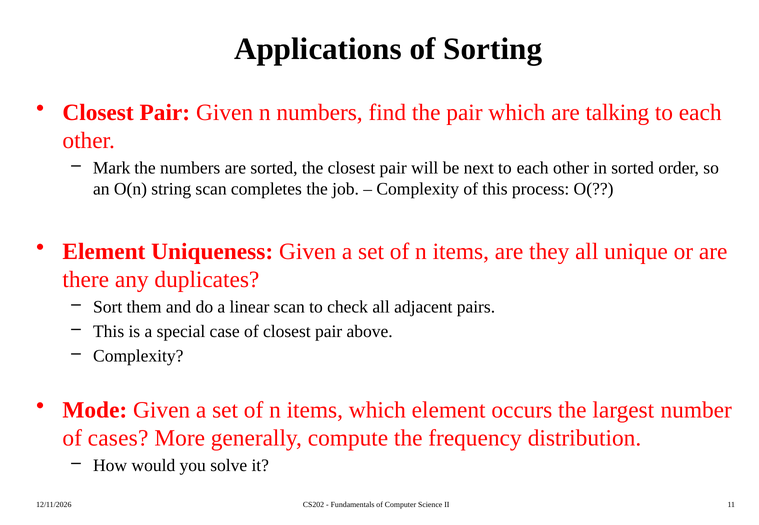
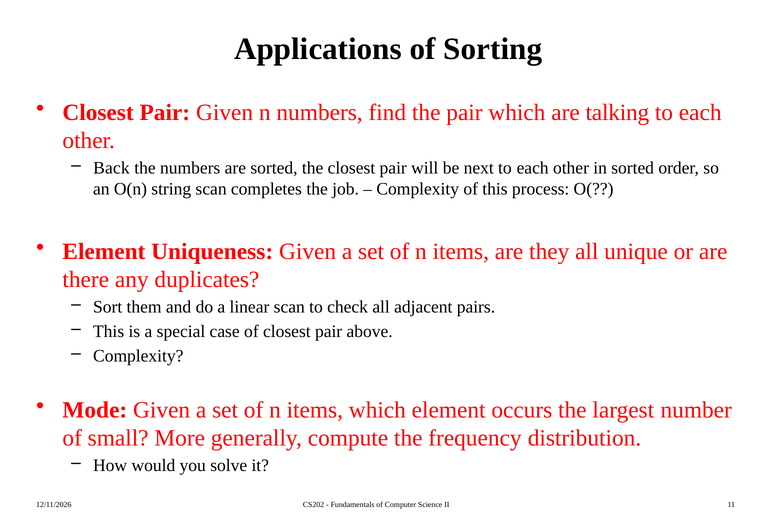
Mark: Mark -> Back (111, 168)
cases: cases -> small (118, 438)
